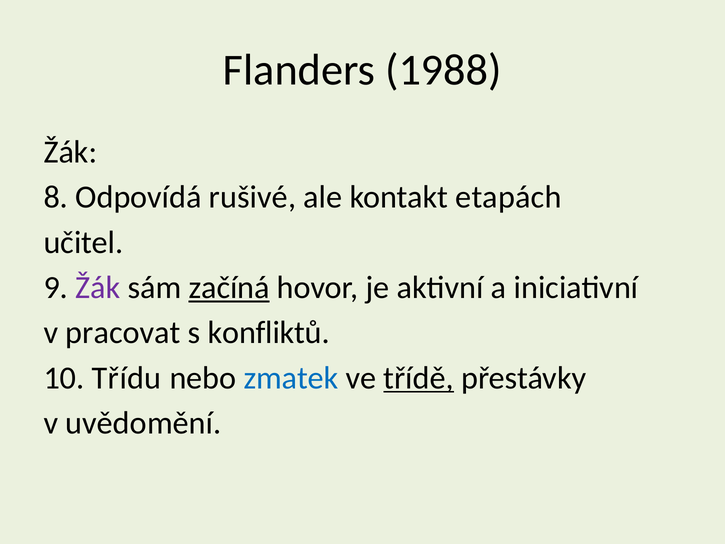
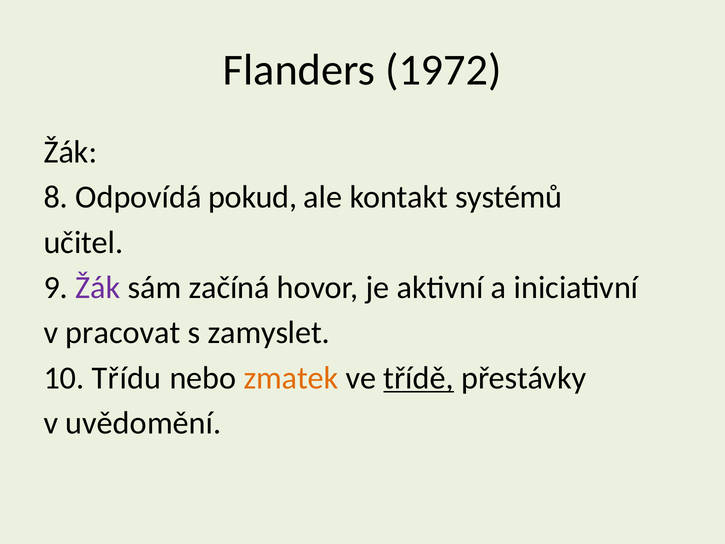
1988: 1988 -> 1972 (443, 70)
rušivé: rušivé -> pokud (253, 197)
etapách: etapách -> systémů (509, 197)
začíná underline: present -> none (229, 287)
konfliktů: konfliktů -> zamyslet (269, 333)
zmatek colour: blue -> orange (291, 378)
